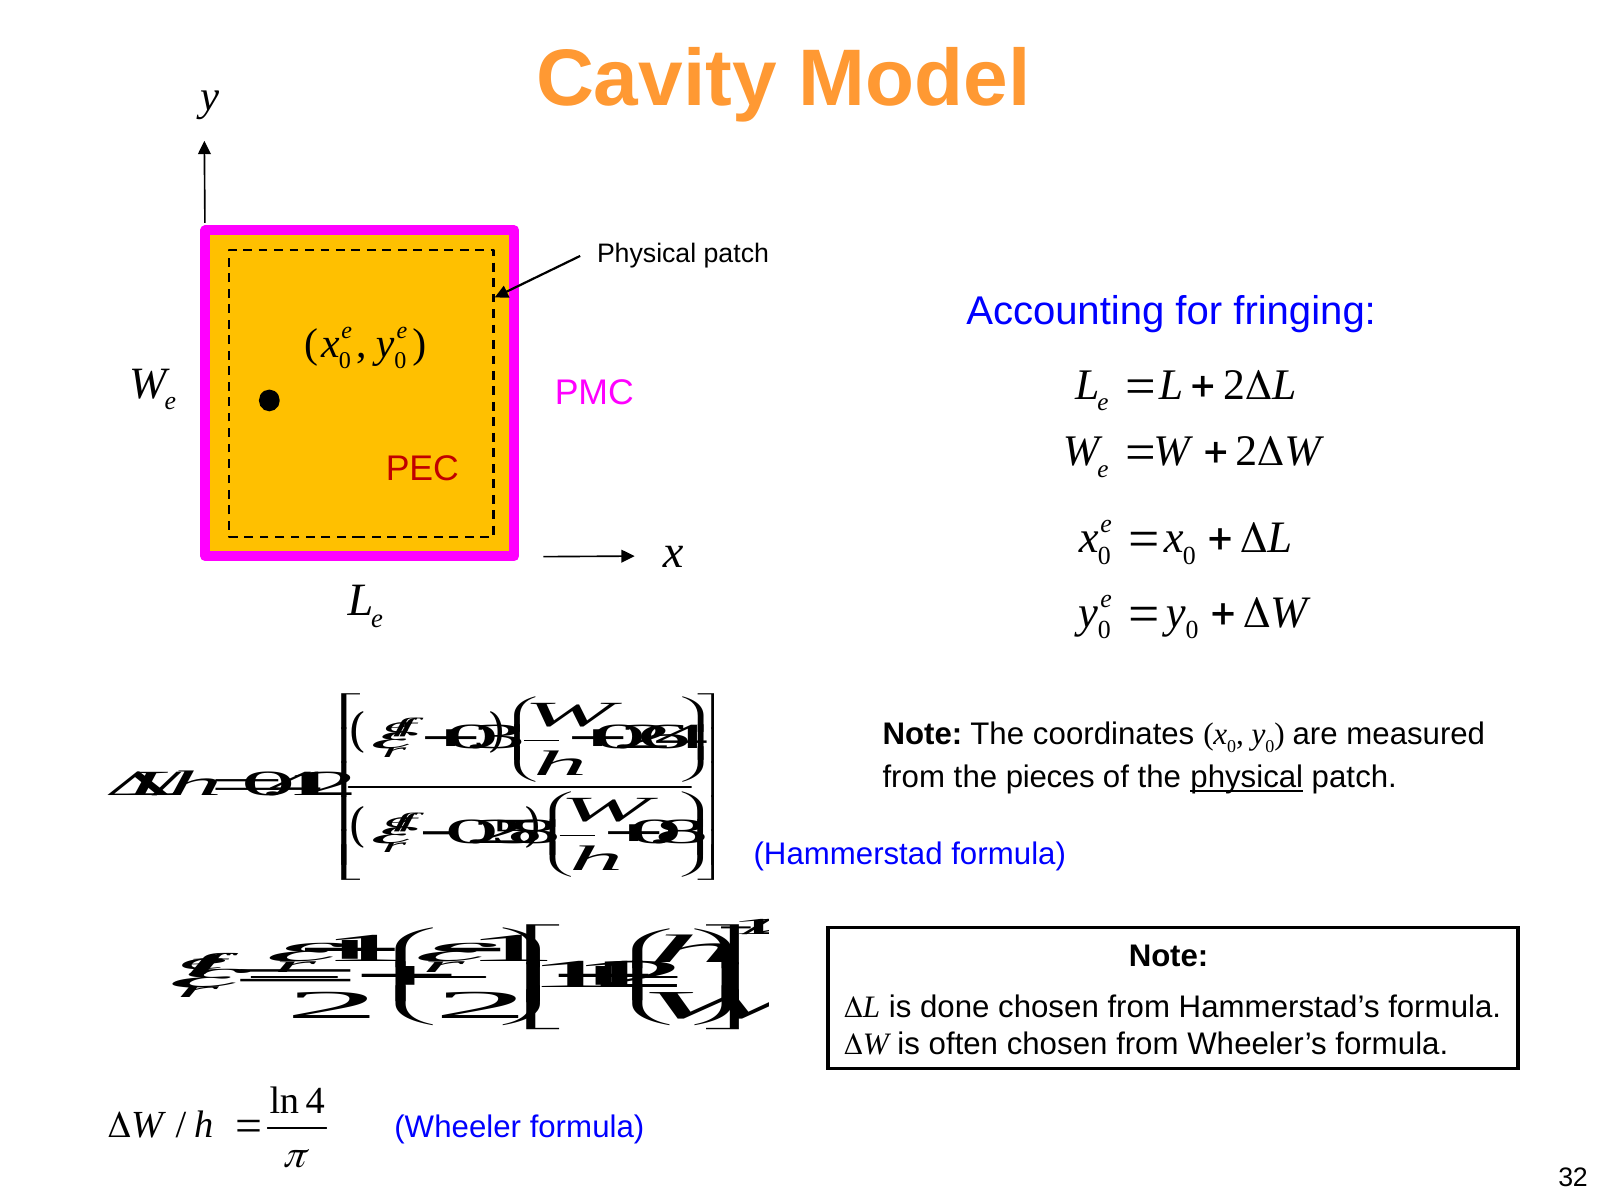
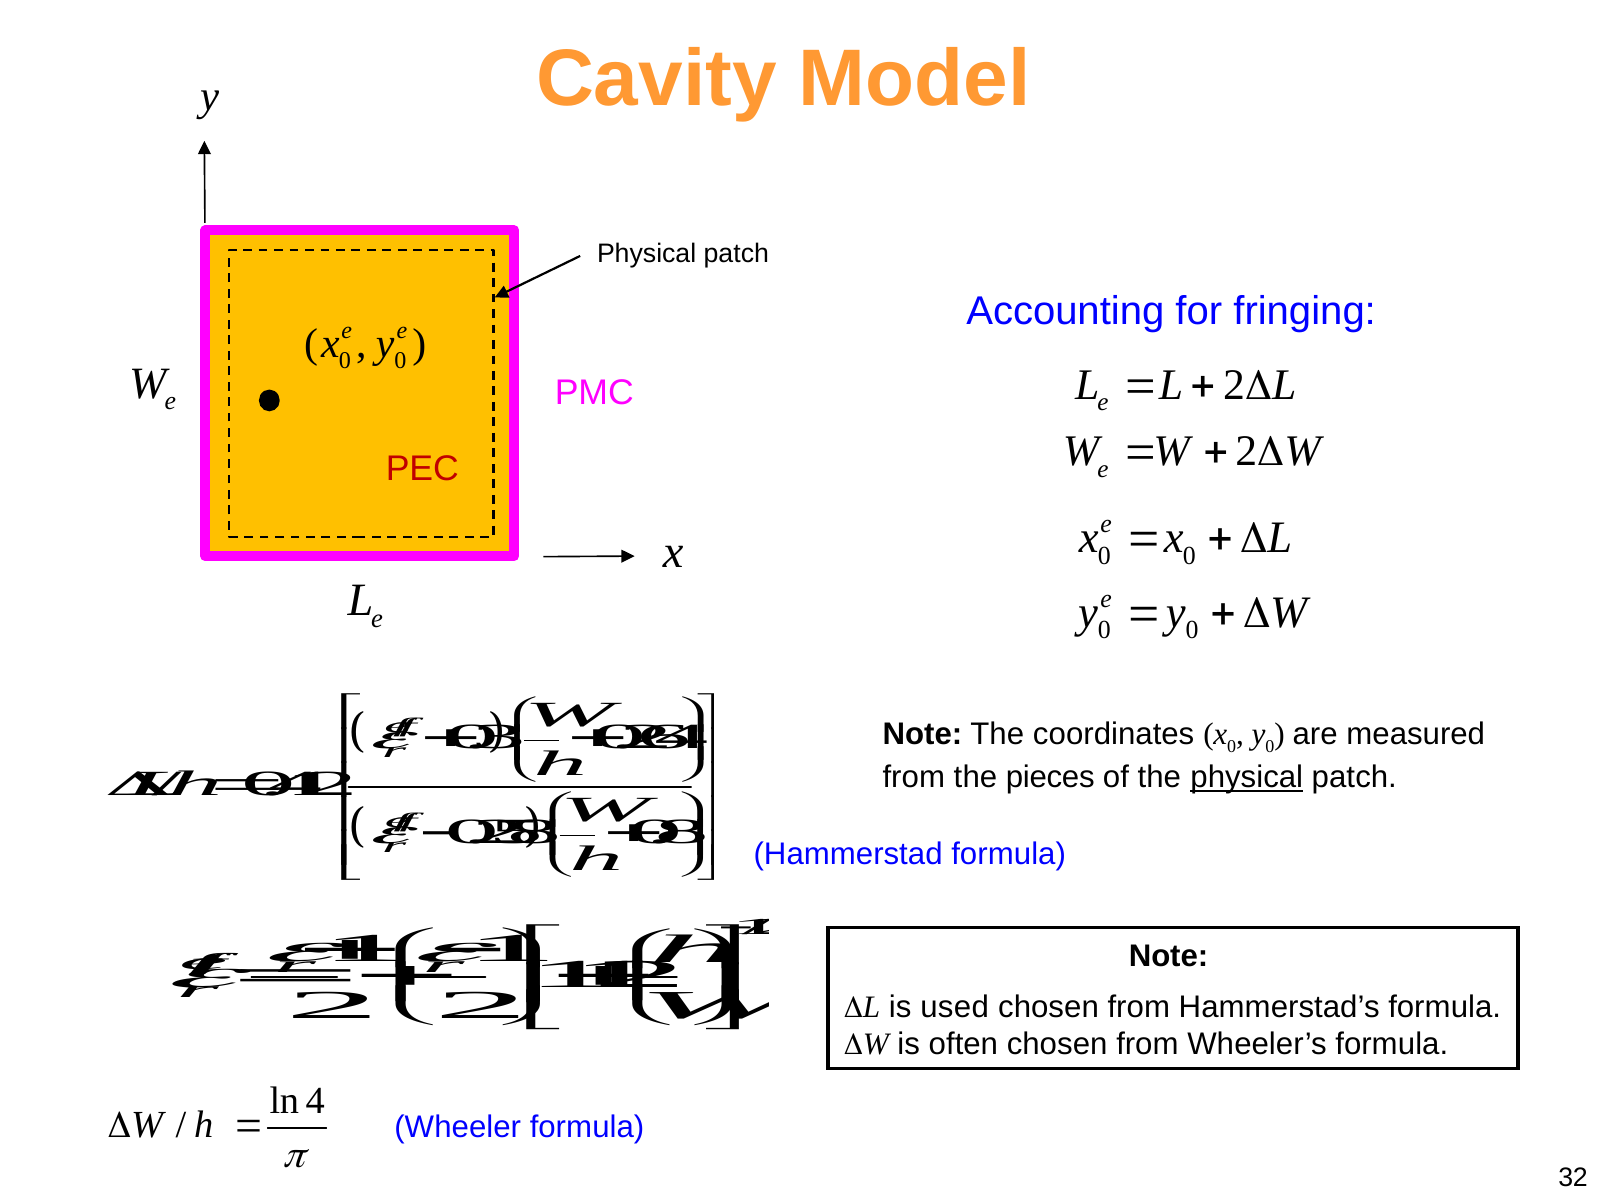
done: done -> used (955, 1007)
